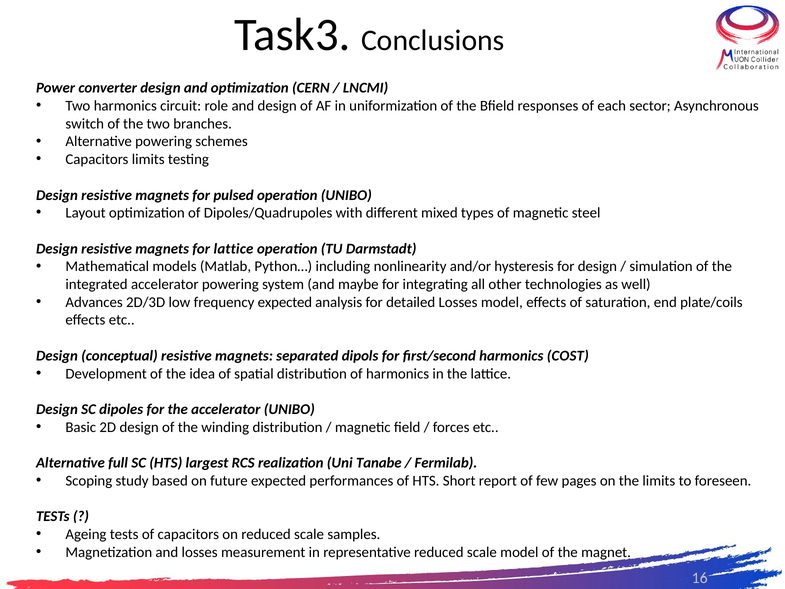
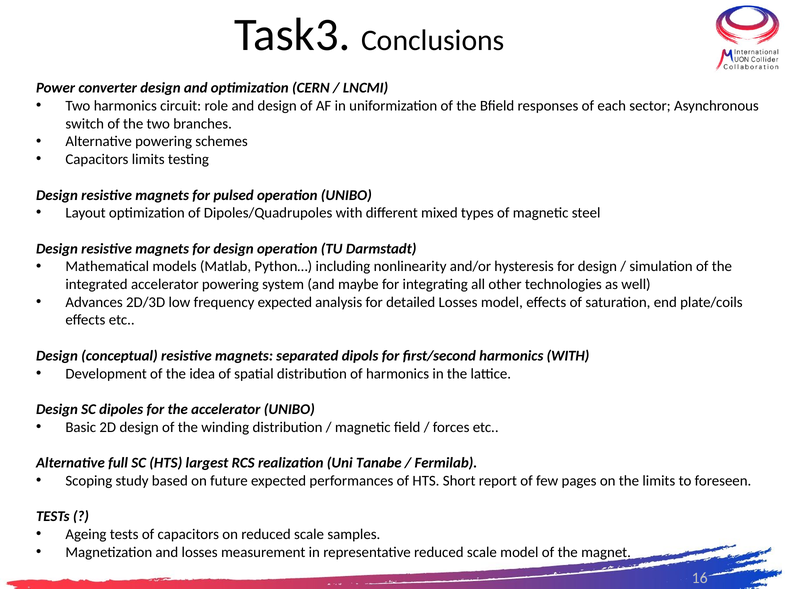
magnets for lattice: lattice -> design (234, 249)
harmonics COST: COST -> WITH (568, 356)
